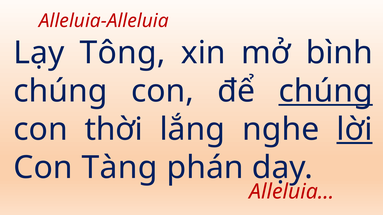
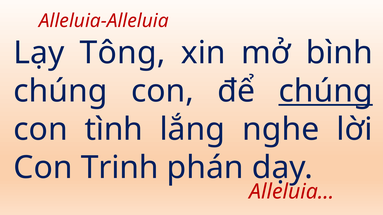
thời: thời -> tình (114, 130)
lời underline: present -> none (355, 130)
Tàng: Tàng -> Trinh (120, 168)
